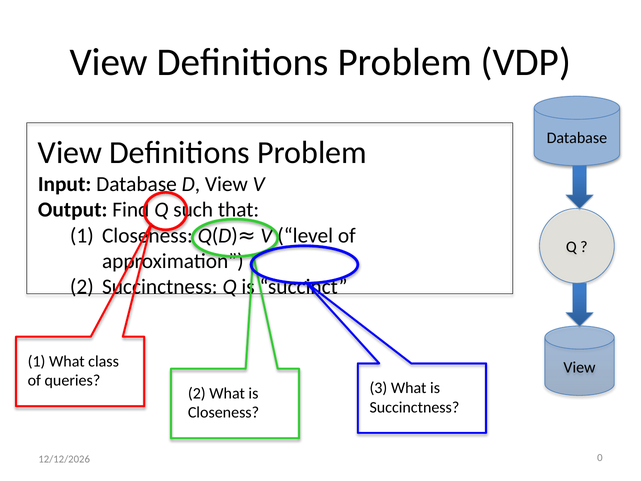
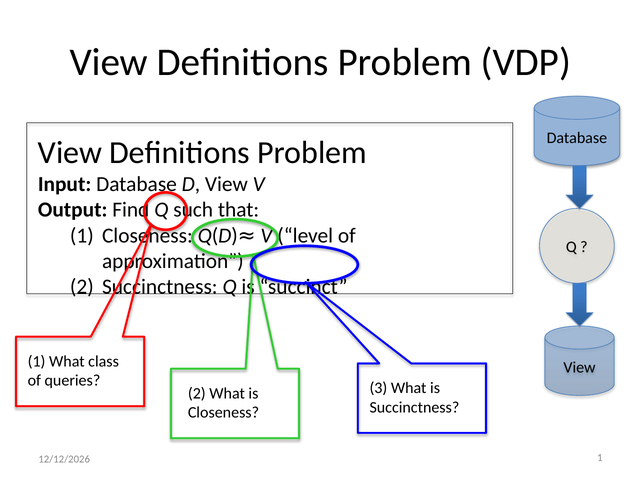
0: 0 -> 1 (600, 457)
